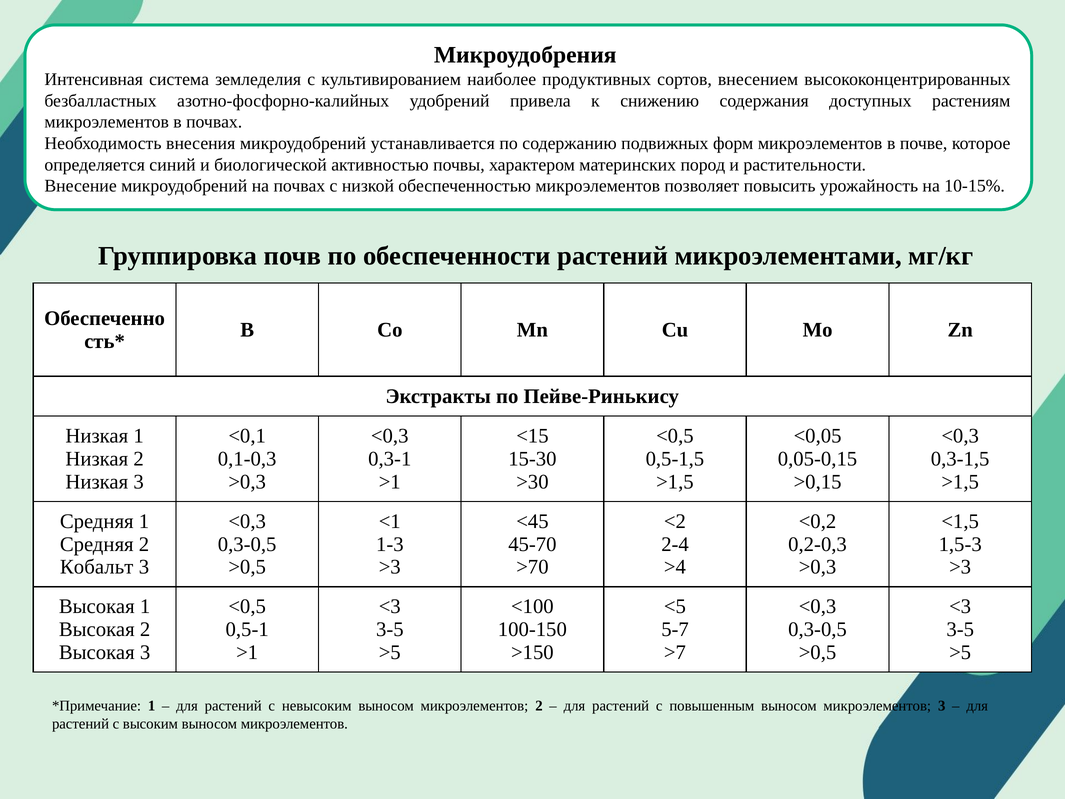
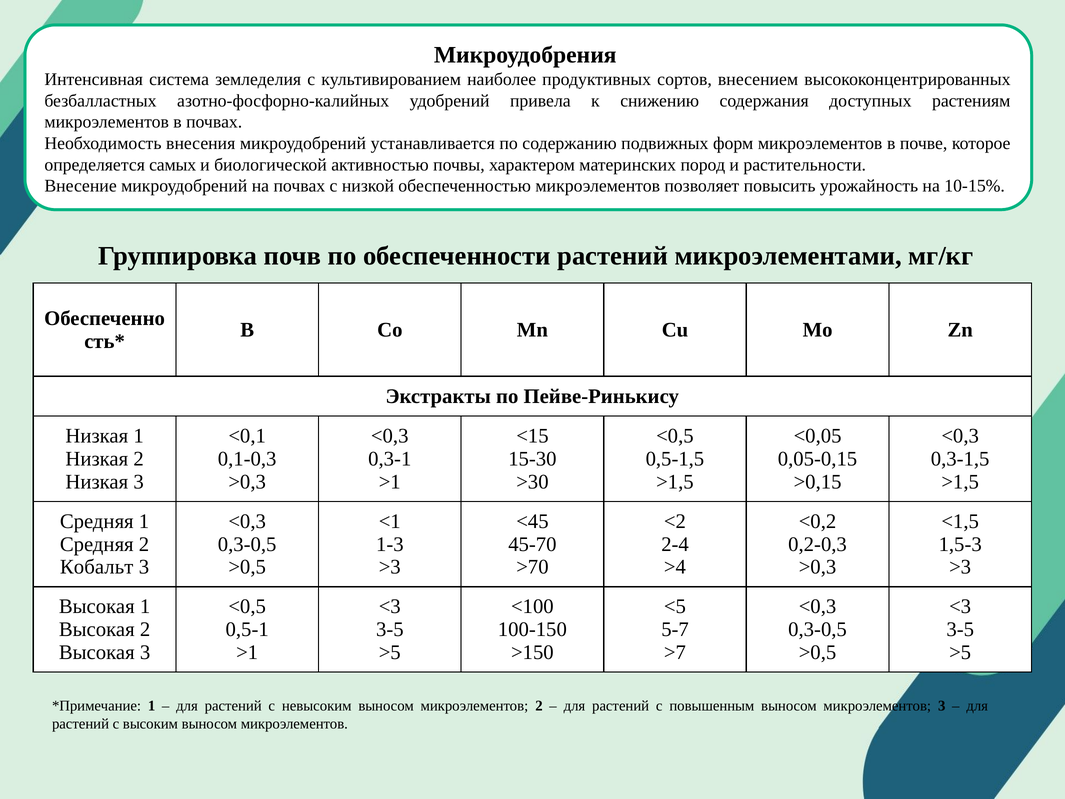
синий: синий -> самых (173, 165)
